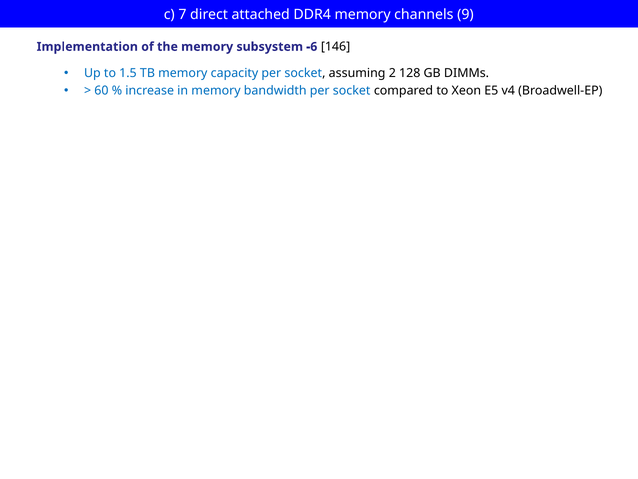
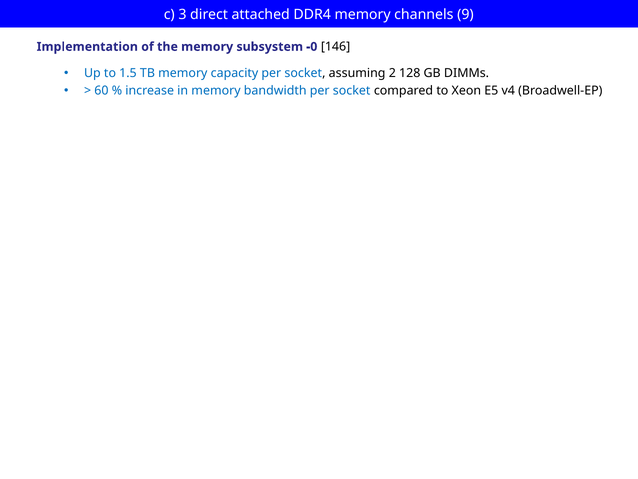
7: 7 -> 3 (182, 15)
-6: -6 -> -0 (312, 47)
